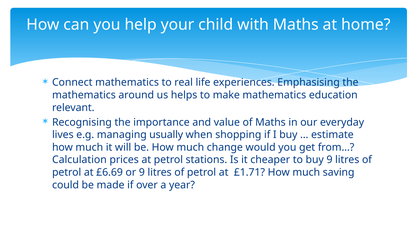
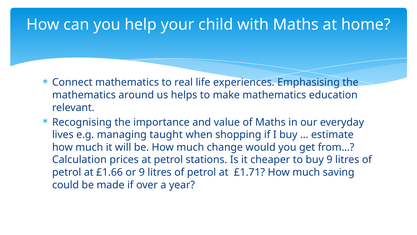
usually: usually -> taught (166, 135)
£6.69: £6.69 -> £1.66 (110, 172)
